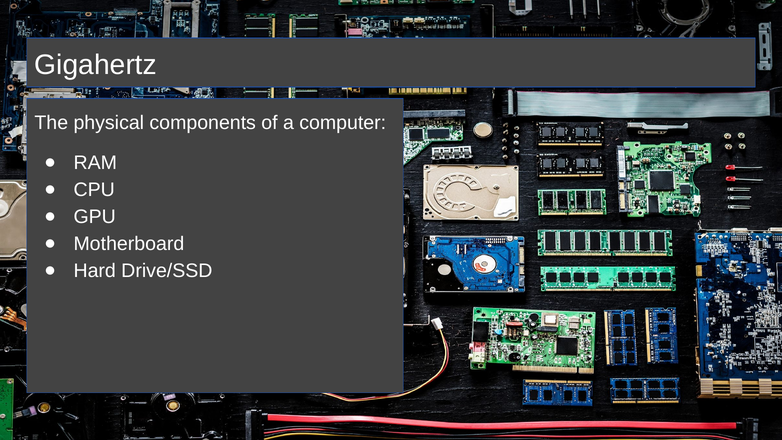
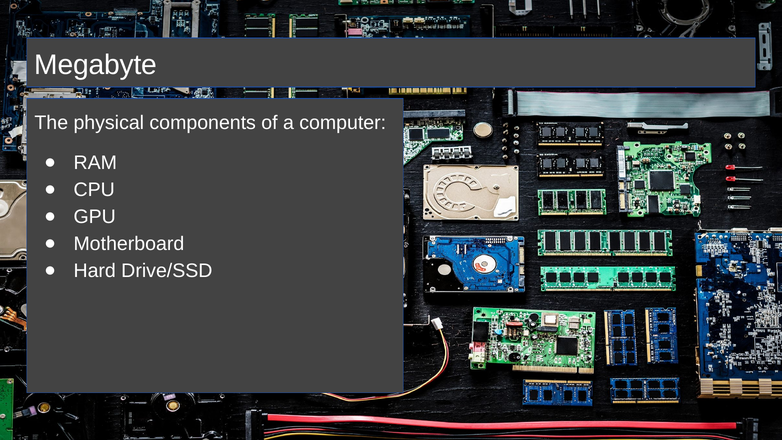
Gigahertz: Gigahertz -> Megabyte (96, 65)
